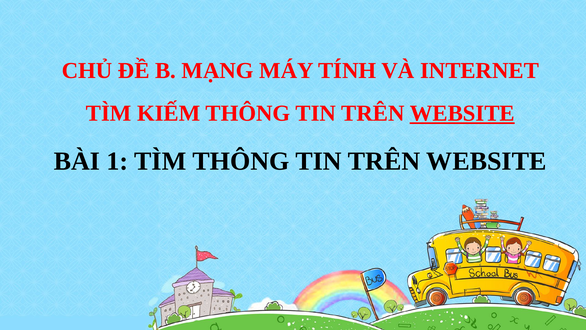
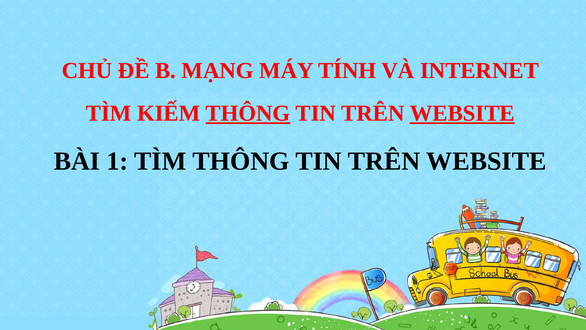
THÔNG underline: none -> present (248, 113)
